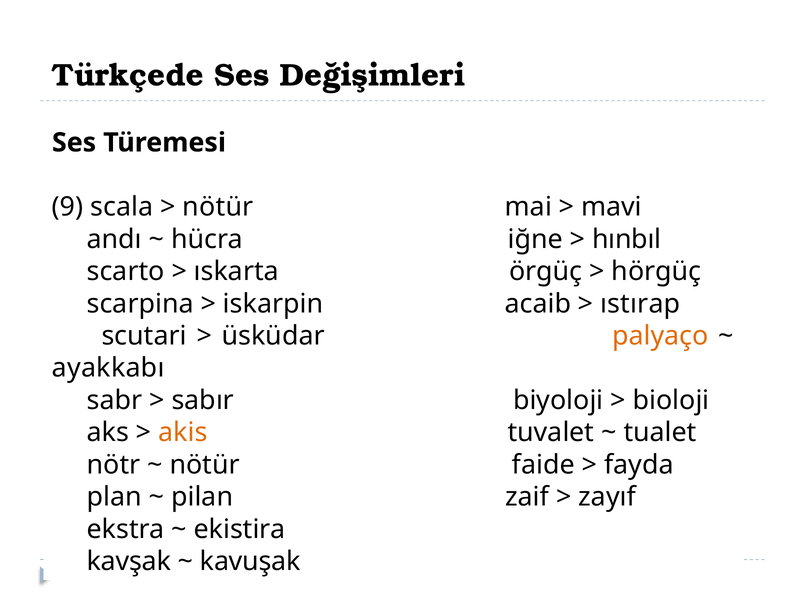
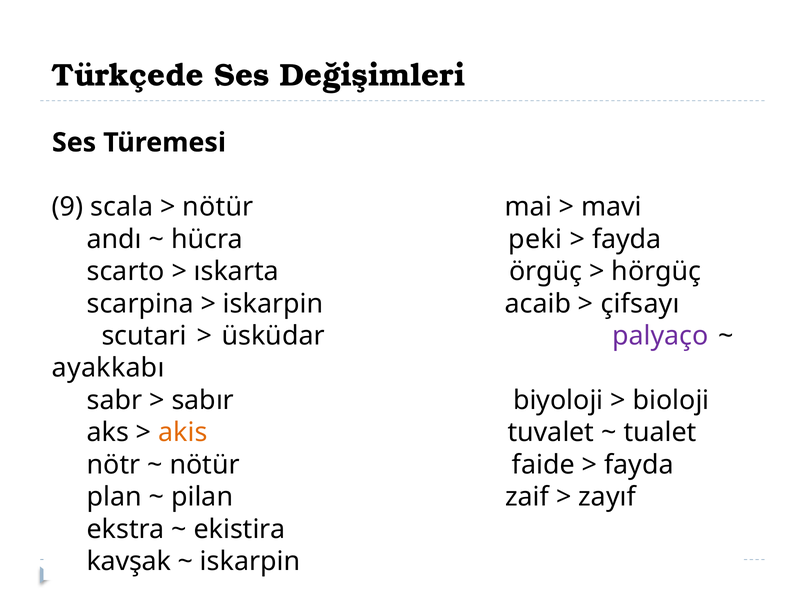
iğne: iğne -> peki (535, 239)
hınbıl: hınbıl -> fayda (627, 239)
ıstırap: ıstırap -> çifsayı (640, 304)
palyaço colour: orange -> purple (660, 336)
kavuşak: kavuşak -> iskarpin (250, 561)
